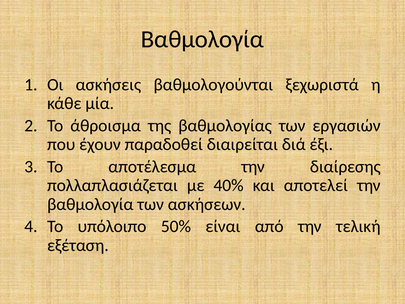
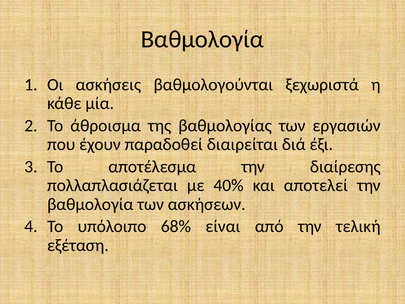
50%: 50% -> 68% (176, 226)
